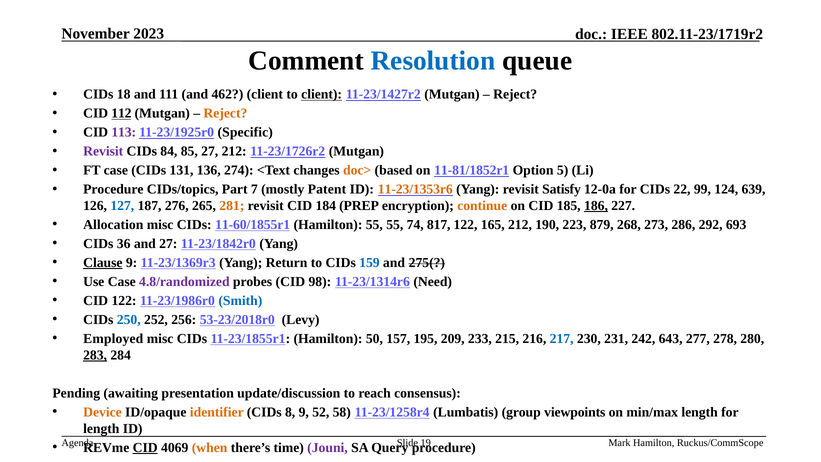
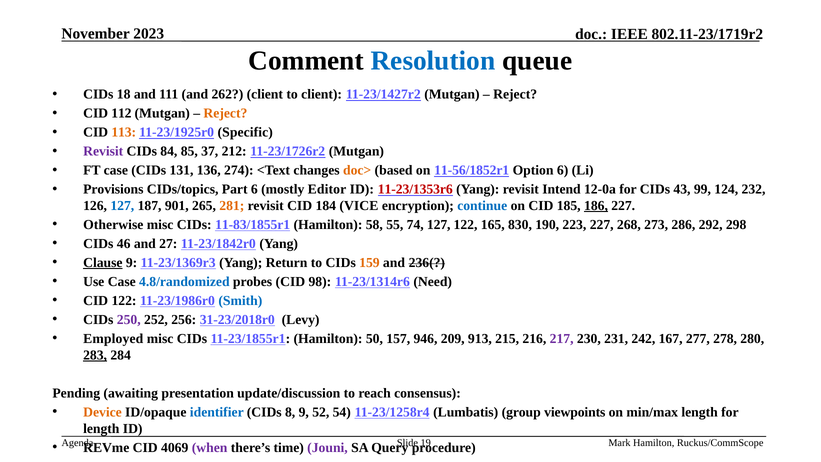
462: 462 -> 262 (227, 94)
client underline: present -> none (322, 94)
112 underline: present -> none (121, 113)
113 colour: purple -> orange (124, 132)
85 27: 27 -> 37 (210, 151)
11-81/1852r1: 11-81/1852r1 -> 11-56/1852r1 (472, 170)
Option 5: 5 -> 6 (563, 170)
Procedure: Procedure -> Provisions (113, 189)
Part 7: 7 -> 6 (254, 189)
Patent: Patent -> Editor (327, 189)
11-23/1353r6 colour: orange -> red (415, 189)
Satisfy: Satisfy -> Intend (562, 189)
22: 22 -> 43 (682, 189)
639: 639 -> 232 (754, 189)
276: 276 -> 901 (177, 206)
PREP: PREP -> VICE (359, 206)
continue colour: orange -> blue (482, 206)
Allocation: Allocation -> Otherwise (113, 225)
11-60/1855r1: 11-60/1855r1 -> 11-83/1855r1 (253, 225)
Hamilton 55: 55 -> 58 (374, 225)
74 817: 817 -> 127 (439, 225)
165 212: 212 -> 830 (520, 225)
223 879: 879 -> 227 (602, 225)
693: 693 -> 298 (736, 225)
36: 36 -> 46 (124, 244)
159 colour: blue -> orange (369, 263)
275(: 275( -> 236( (427, 263)
4.8/randomized colour: purple -> blue (184, 282)
250 colour: blue -> purple (129, 320)
53-23/2018r0: 53-23/2018r0 -> 31-23/2018r0 (237, 320)
195: 195 -> 946 (425, 339)
233: 233 -> 913 (480, 339)
217 colour: blue -> purple (562, 339)
643: 643 -> 167 (671, 339)
identifier colour: orange -> blue (217, 412)
58: 58 -> 54 (342, 412)
CID underline: present -> none (145, 447)
when colour: orange -> purple (210, 447)
